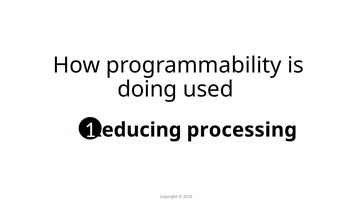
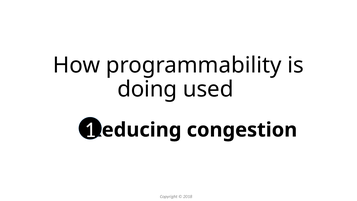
processing: processing -> congestion (242, 130)
